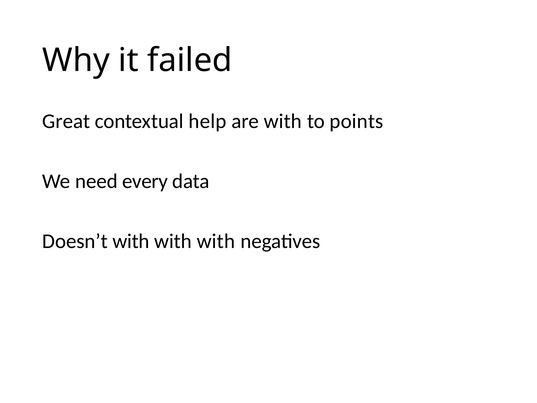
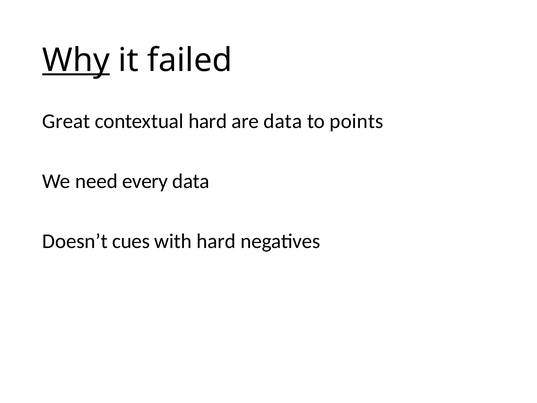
Why underline: none -> present (76, 60)
contextual help: help -> hard (208, 121)
are with: with -> data (283, 121)
Doesn’t with: with -> cues (131, 241)
with: with -> hard (216, 241)
